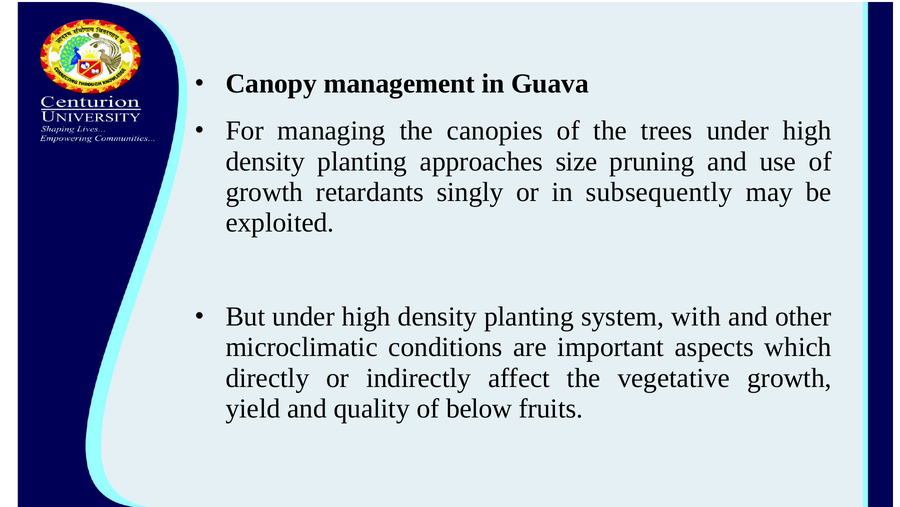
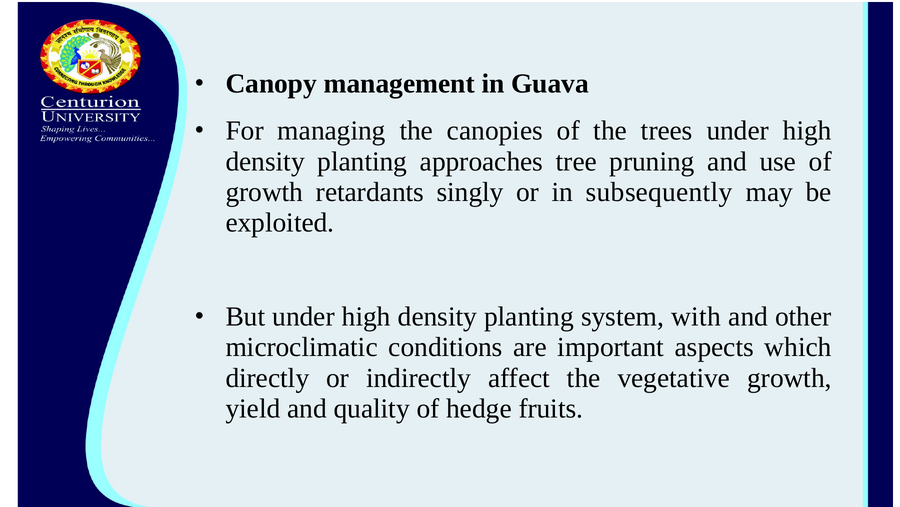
size: size -> tree (576, 161)
below: below -> hedge (479, 408)
